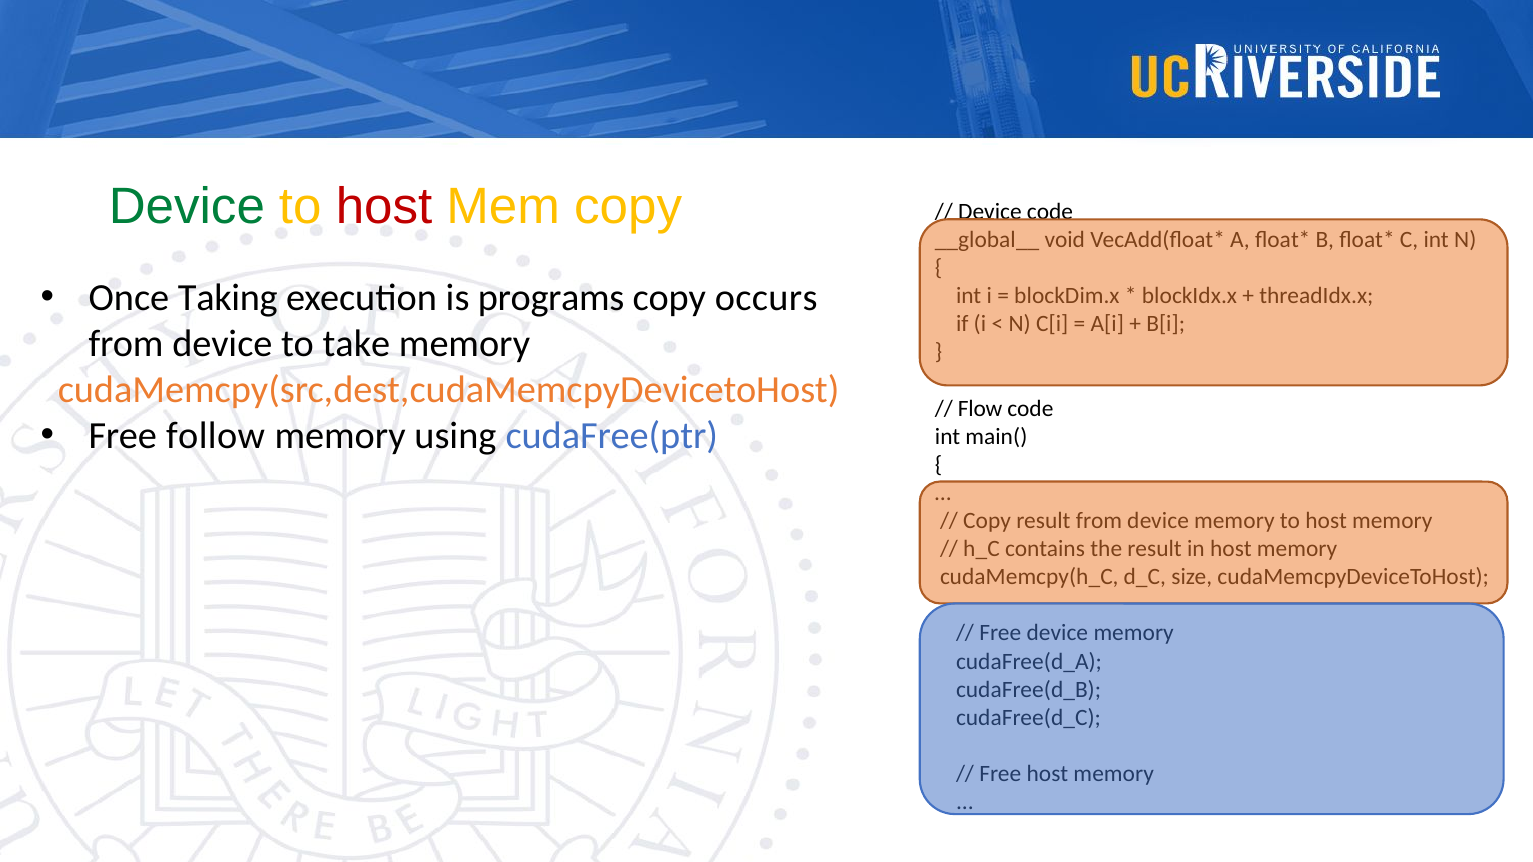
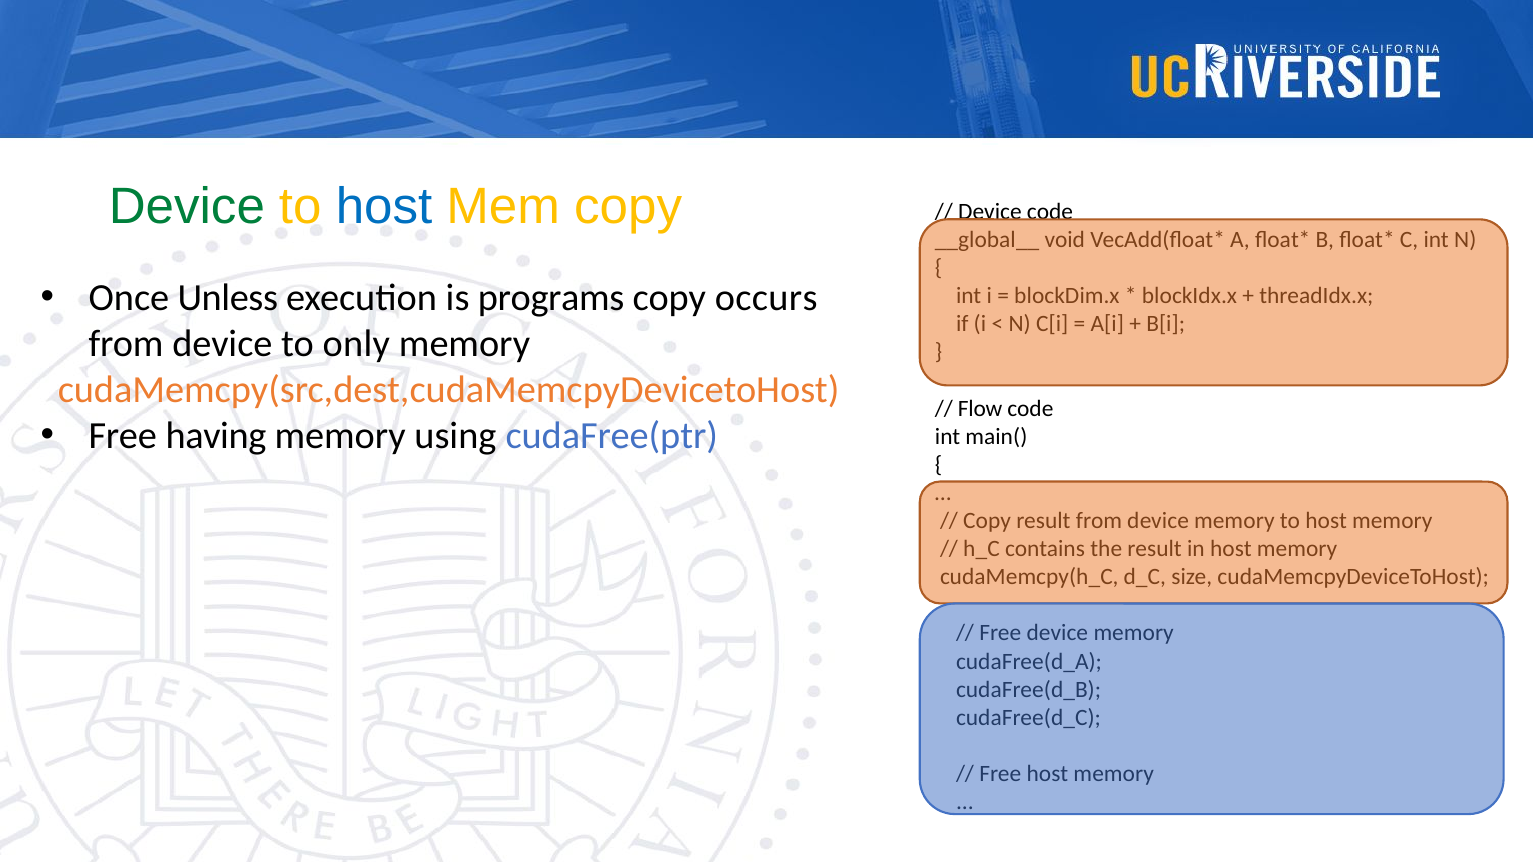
host colour: red -> blue (384, 207)
Taking: Taking -> Unless (228, 298)
take: take -> only (356, 344)
follow: follow -> having (216, 436)
